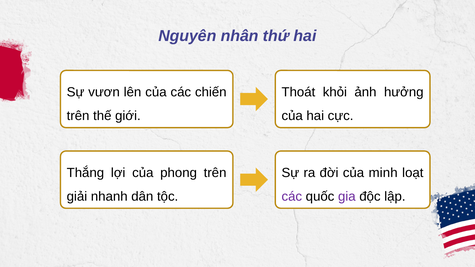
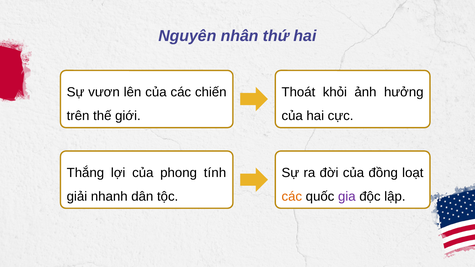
phong trên: trên -> tính (215, 173)
minh: minh -> đồng (383, 173)
các colour: purple -> orange (292, 197)
